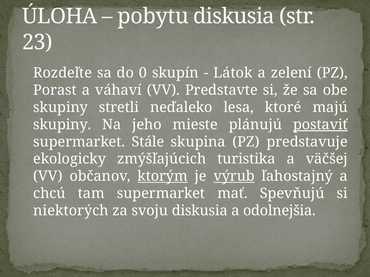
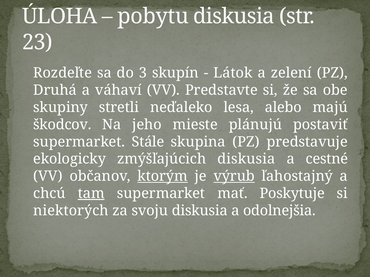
0: 0 -> 3 (143, 73)
Porast: Porast -> Druhá (55, 90)
ktoré: ktoré -> alebo (283, 108)
skupiny: skupiny -> škodcov (62, 125)
postaviť underline: present -> none (320, 125)
zmýšľajúcich turistika: turistika -> diskusia (246, 159)
väčšej: väčšej -> cestné (327, 159)
tam underline: none -> present (91, 194)
Spevňujú: Spevňujú -> Poskytuje (292, 194)
